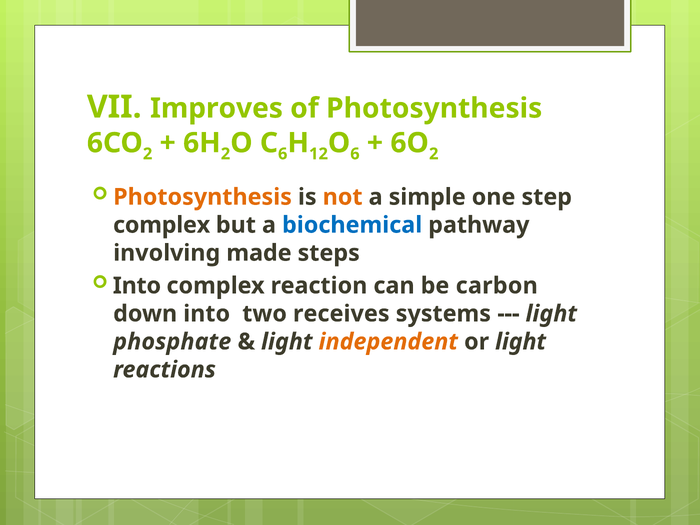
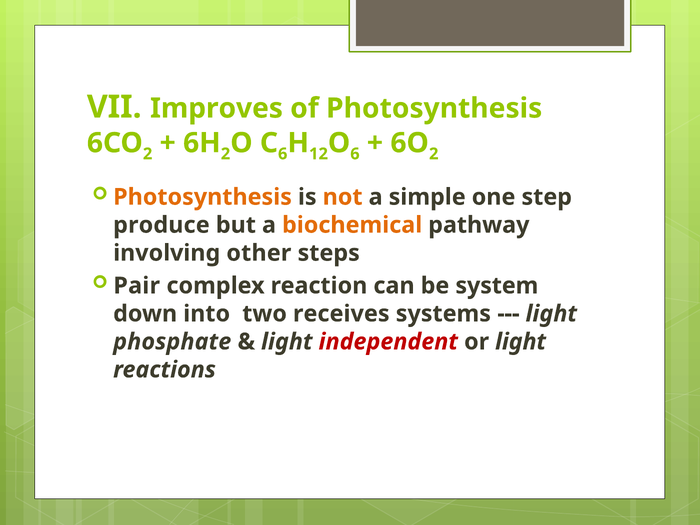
complex: complex -> produce (161, 225)
biochemical colour: blue -> orange (352, 225)
made: made -> other (259, 253)
Into: Into -> Pair (137, 286)
carbon: carbon -> system (497, 286)
independent colour: orange -> red (388, 342)
